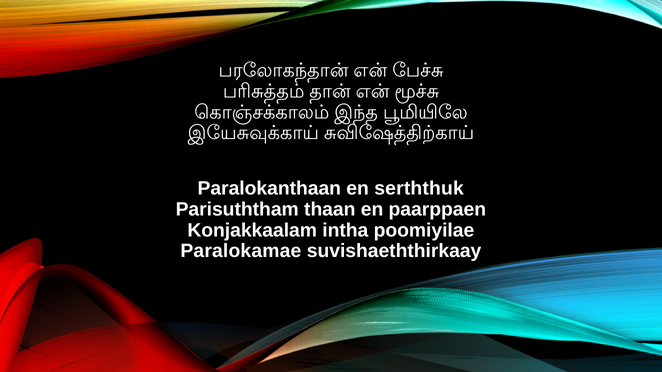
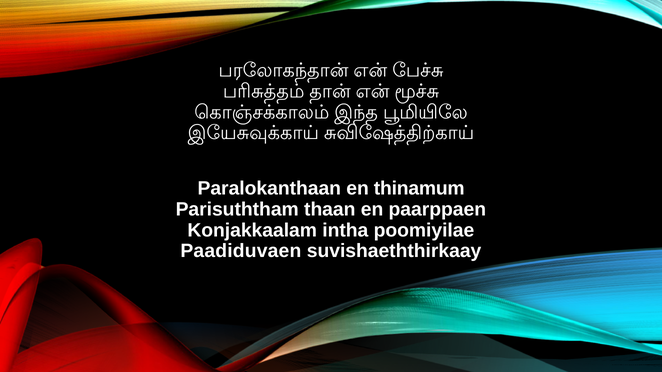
serththuk: serththuk -> thinamum (419, 189)
Paralokamae: Paralokamae -> Paadiduvaen (241, 251)
